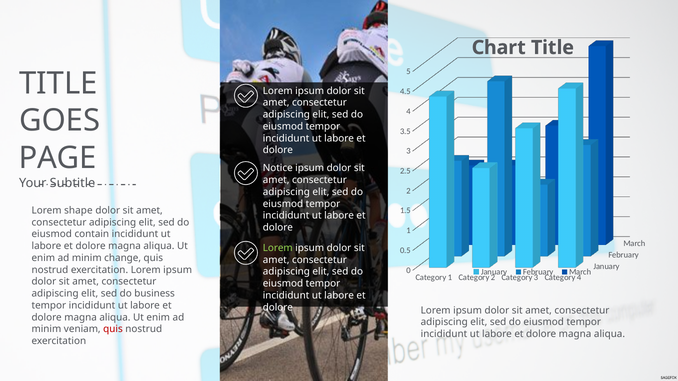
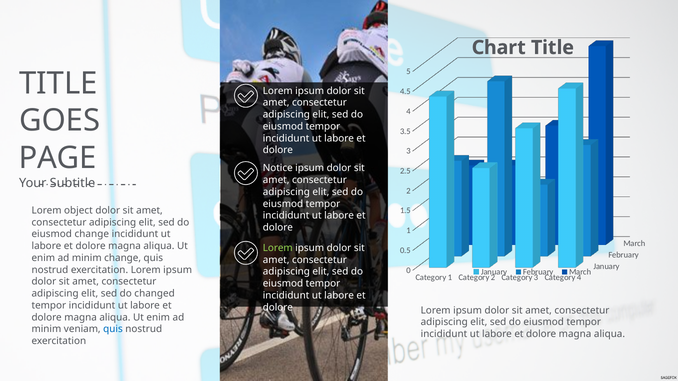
shape: shape -> object (78, 211)
eiusmod contain: contain -> change (92, 234)
business: business -> changed (155, 294)
quis colour: red -> blue (113, 329)
